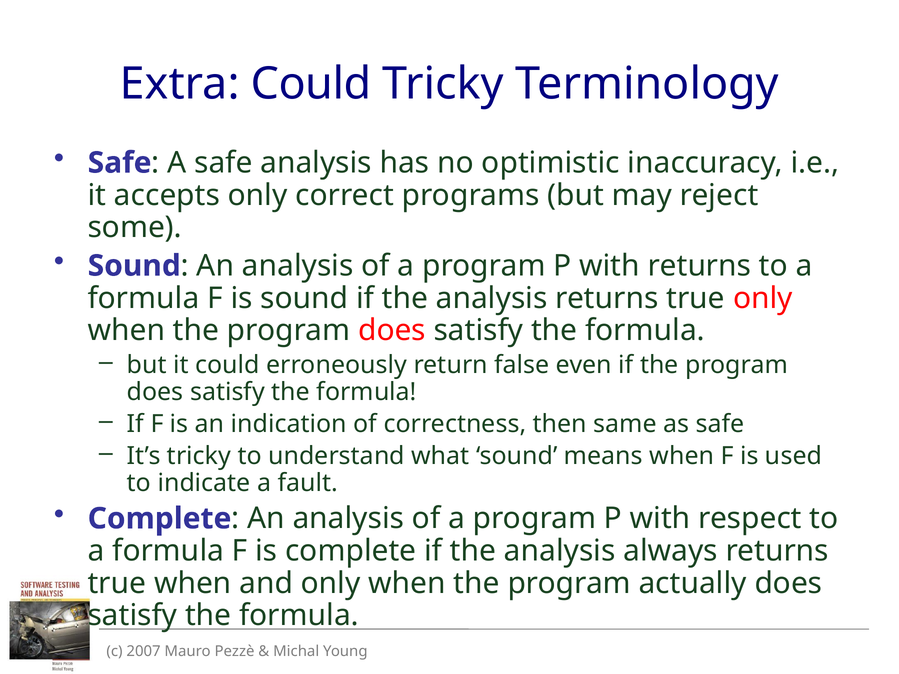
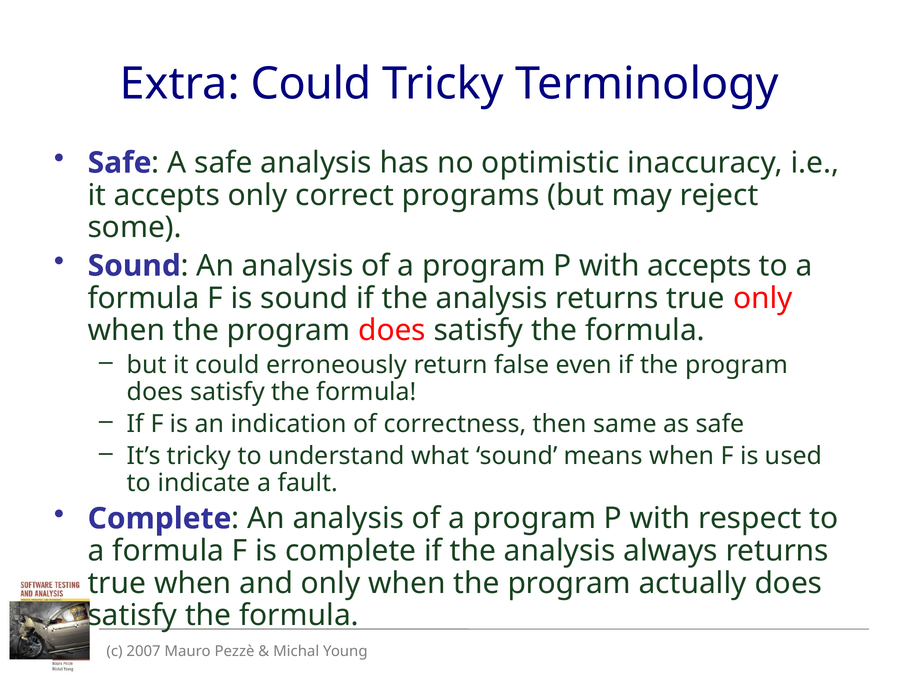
with returns: returns -> accepts (699, 266)
